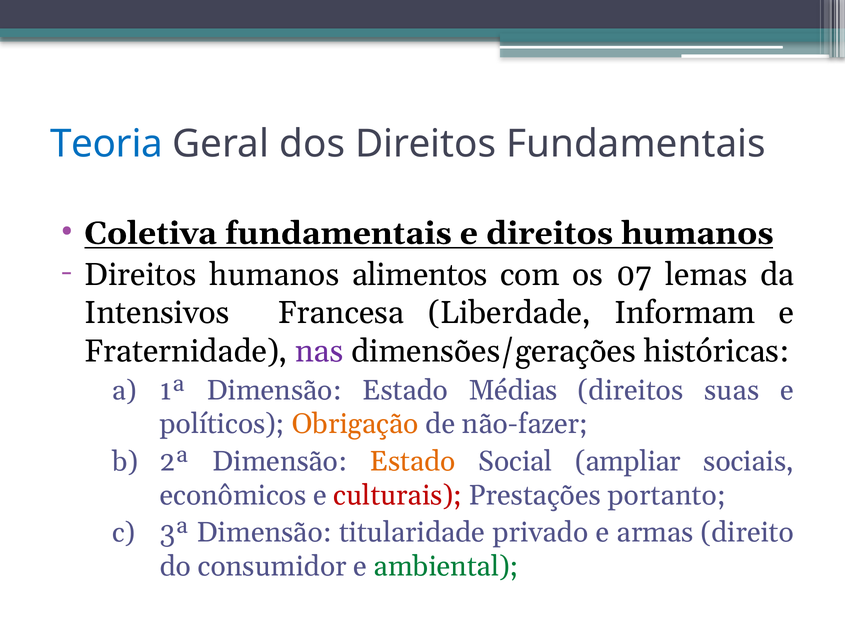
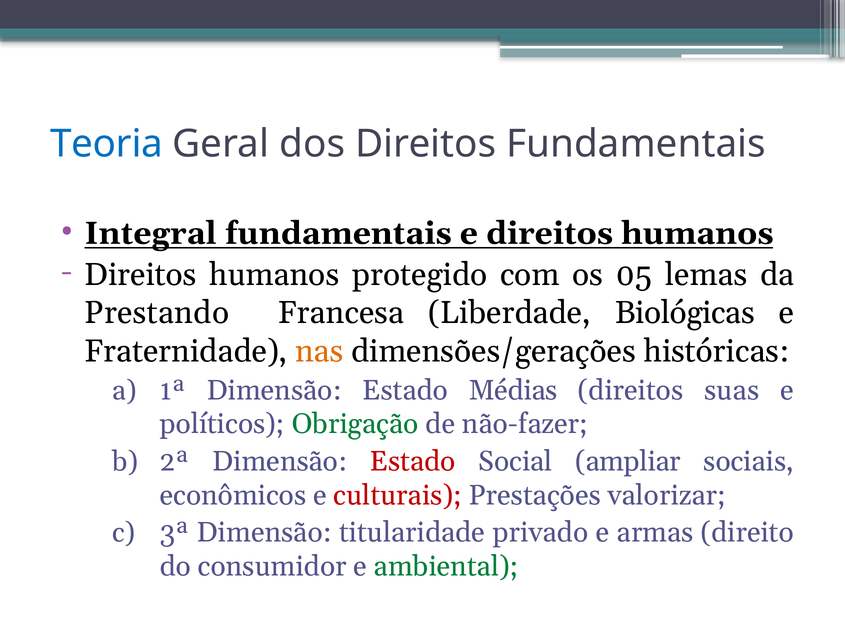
Coletiva: Coletiva -> Integral (150, 233)
alimentos: alimentos -> protegido (420, 275)
07: 07 -> 05 (634, 275)
Intensivos: Intensivos -> Prestando (157, 313)
Informam: Informam -> Biológicas (685, 313)
nas colour: purple -> orange (319, 351)
Obrigação colour: orange -> green (355, 424)
Estado colour: orange -> red (413, 461)
portanto: portanto -> valorizar (667, 495)
